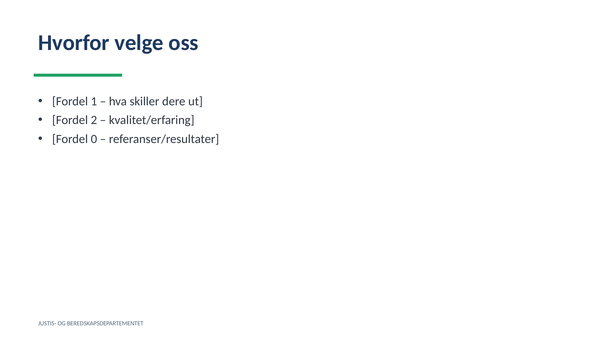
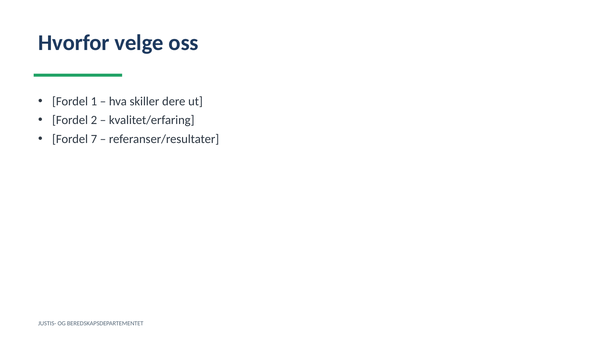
0: 0 -> 7 (94, 139)
